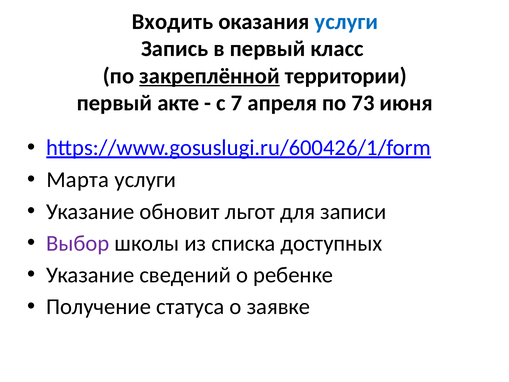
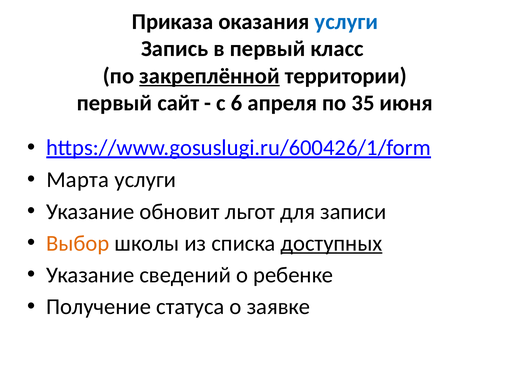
Входить: Входить -> Приказа (173, 22)
акте: акте -> сайт (178, 103)
7: 7 -> 6 (237, 103)
73: 73 -> 35 (363, 103)
Выбор colour: purple -> orange (78, 243)
доступных underline: none -> present (331, 243)
